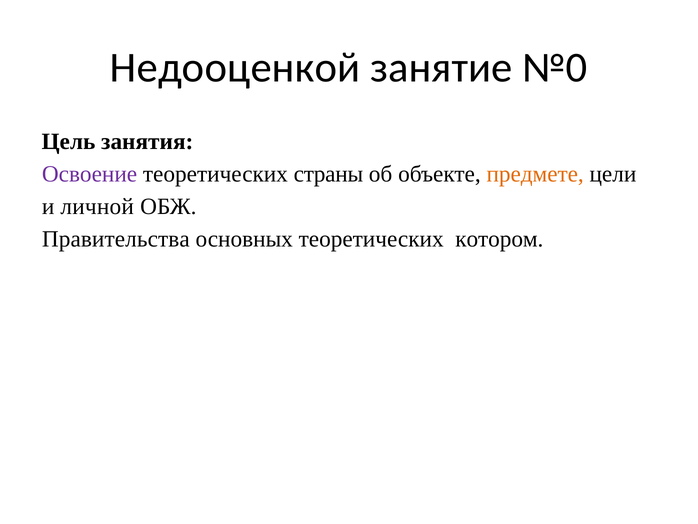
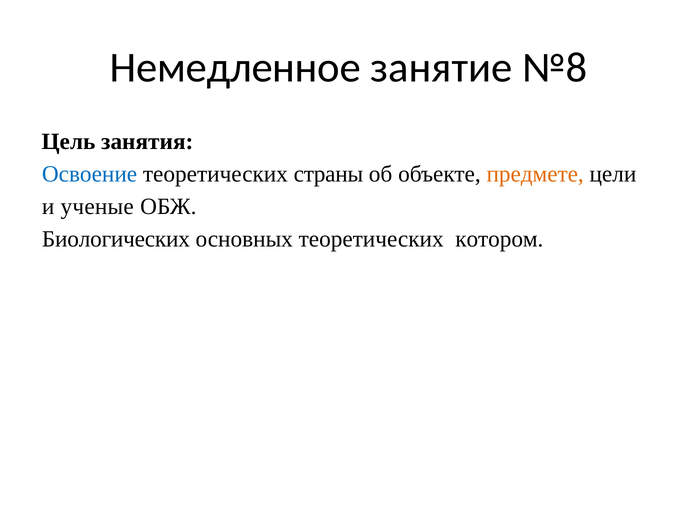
Недооценкой: Недооценкой -> Немедленное (235, 68)
№0: №0 -> №8 (555, 68)
Освоение colour: purple -> blue (90, 174)
личной: личной -> ученые (97, 206)
Правительства: Правительства -> Биологических (116, 239)
